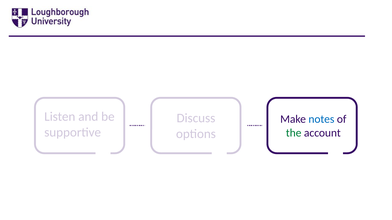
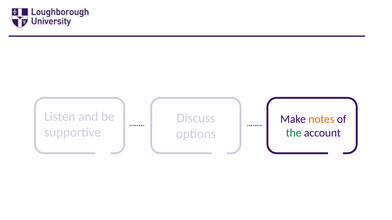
notes colour: blue -> orange (321, 119)
